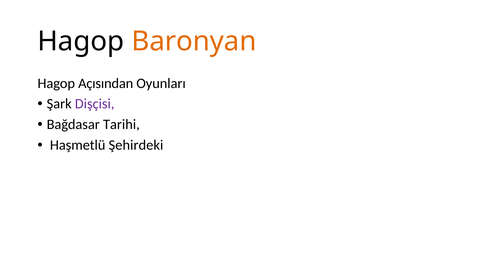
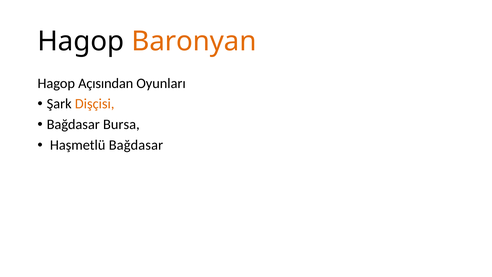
Dişçisi colour: purple -> orange (95, 104)
Tarihi: Tarihi -> Bursa (121, 124)
Haşmetlü Şehirdeki: Şehirdeki -> Bağdasar (136, 145)
